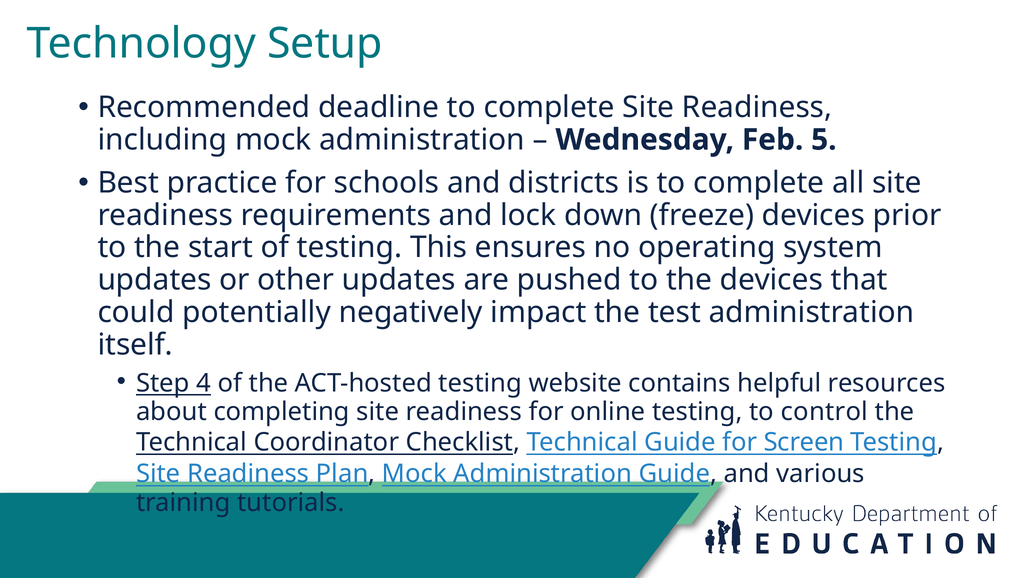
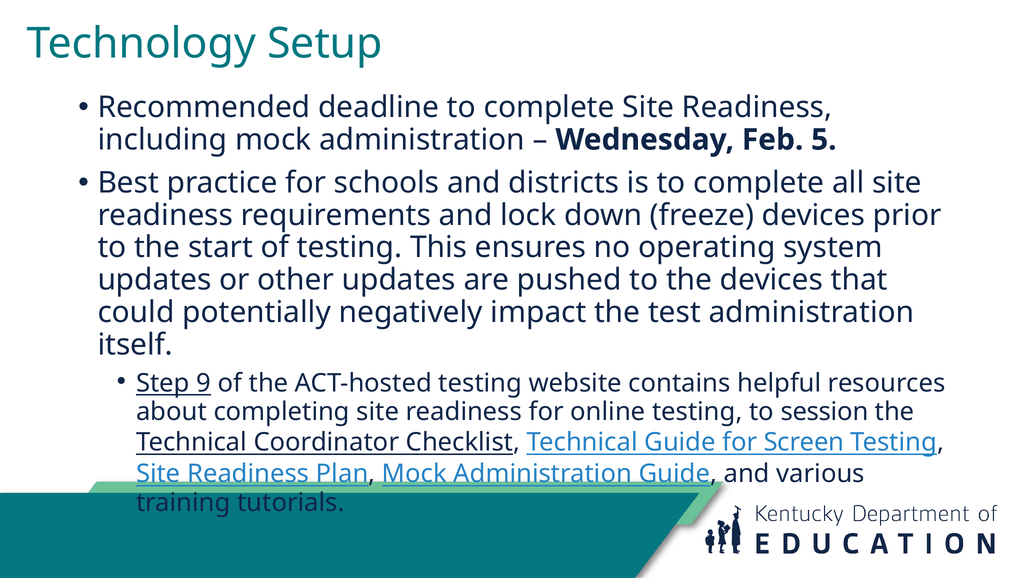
4: 4 -> 9 (204, 383)
control: control -> session (825, 411)
